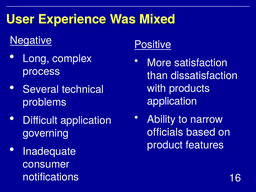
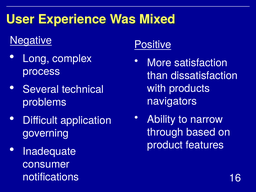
application: application -> navigators (172, 101)
officials: officials -> through (165, 132)
